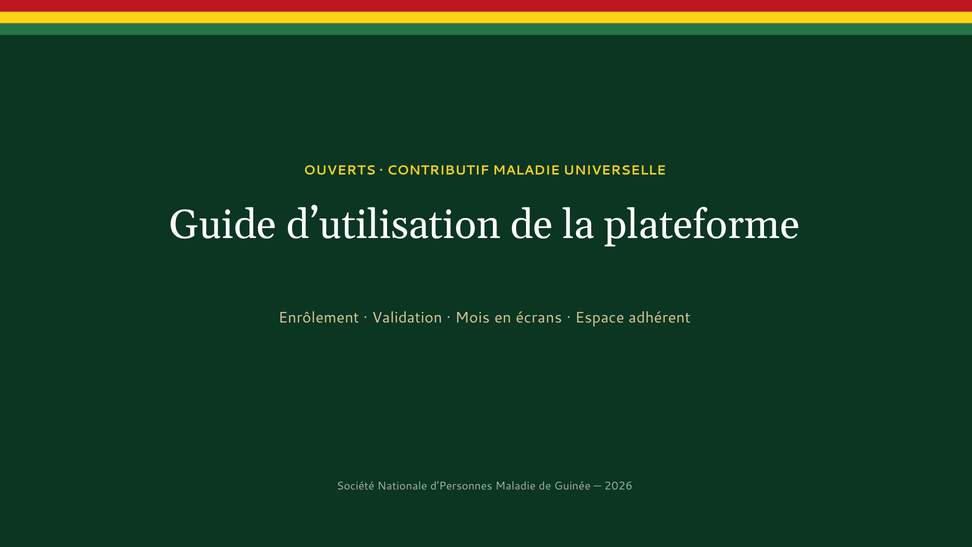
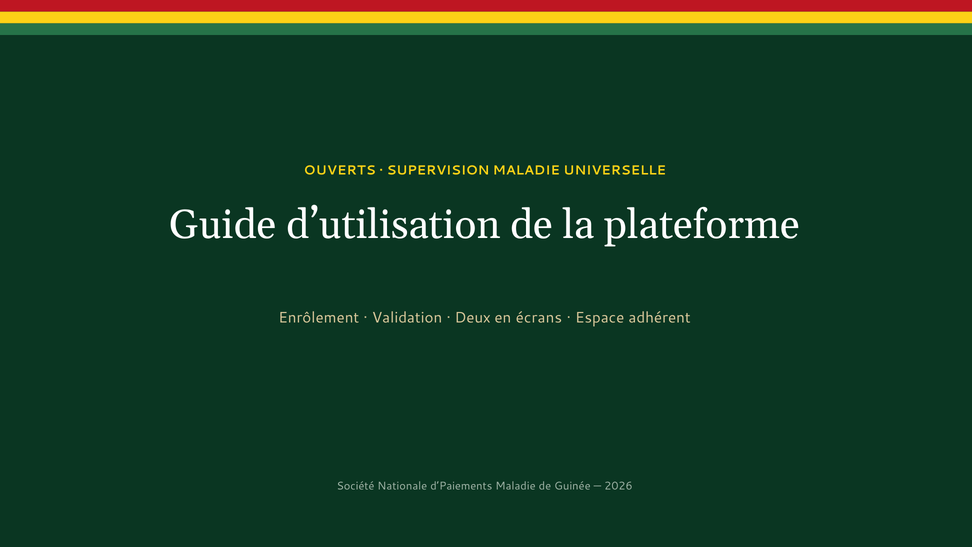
CONTRIBUTIF: CONTRIBUTIF -> SUPERVISION (438, 170)
Mois: Mois -> Deux (473, 318)
d’Personnes: d’Personnes -> d’Paiements (461, 486)
